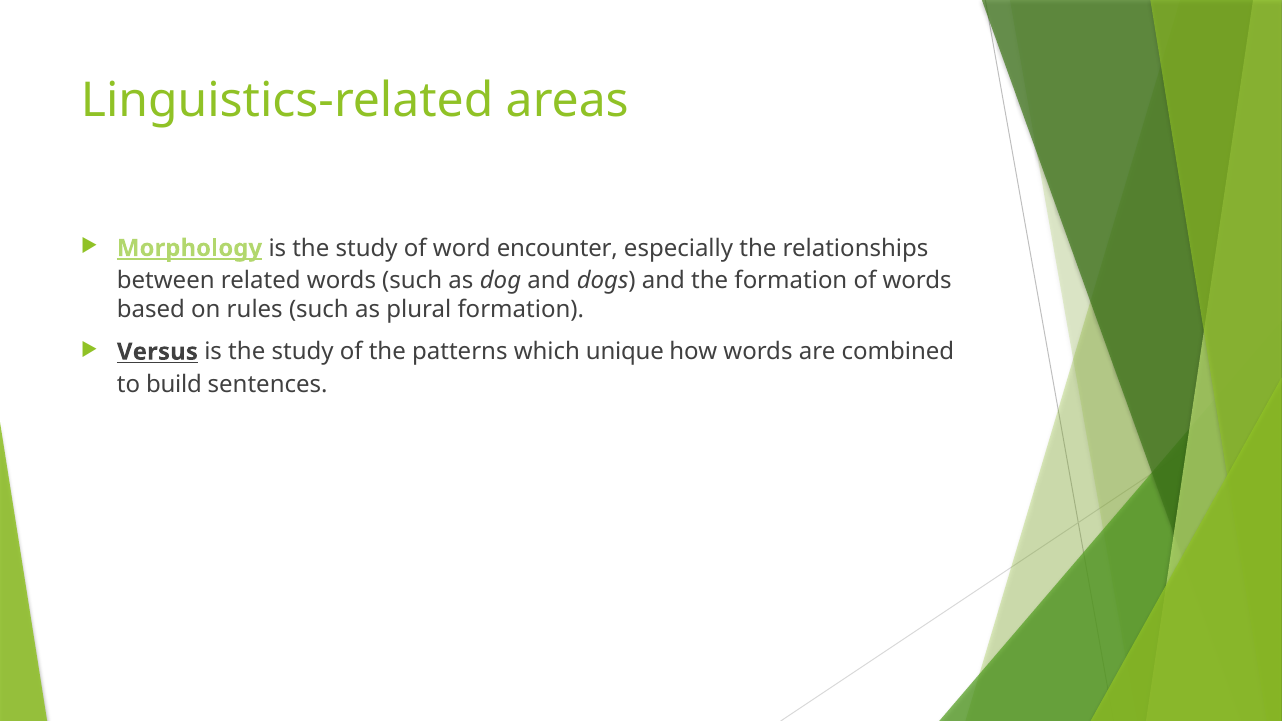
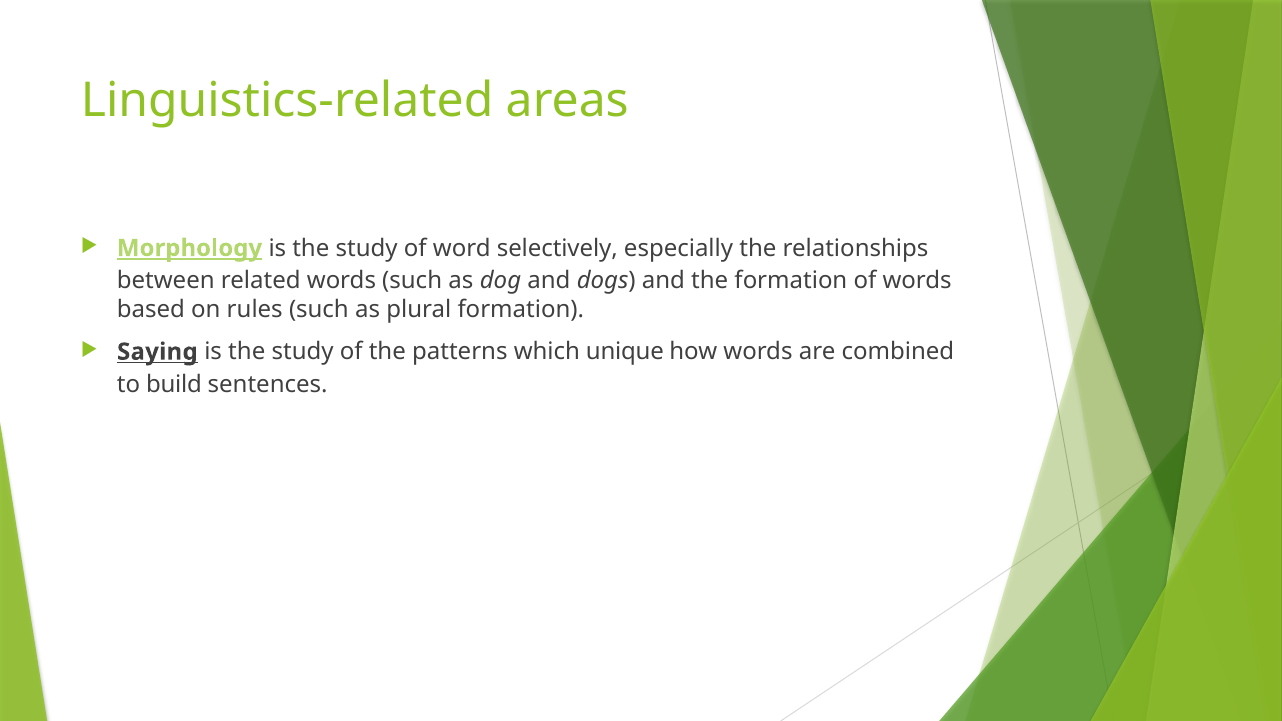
encounter: encounter -> selectively (557, 248)
Versus: Versus -> Saying (157, 352)
